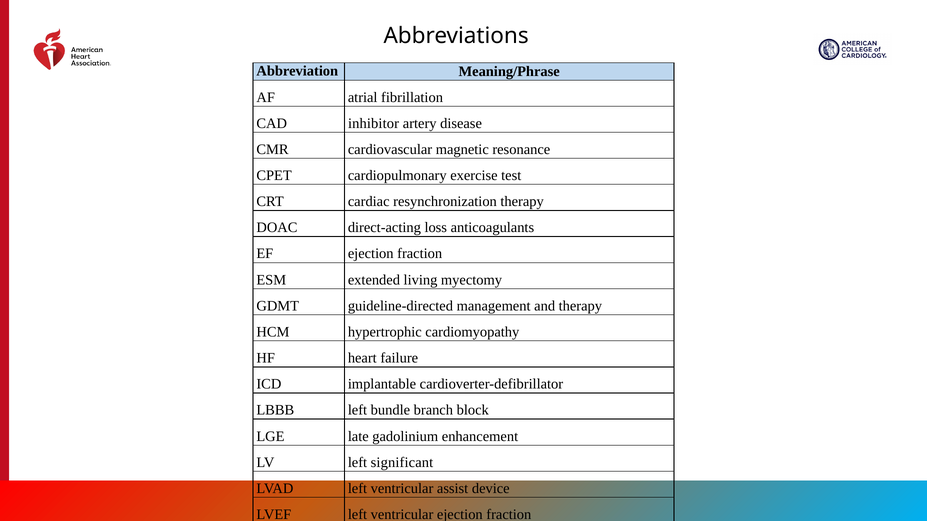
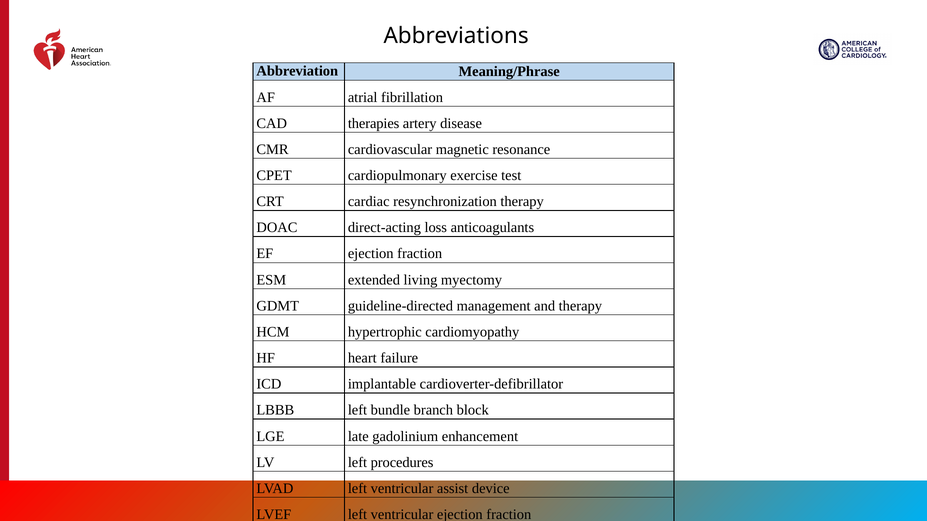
inhibitor: inhibitor -> therapies (374, 123)
significant: significant -> procedures (402, 463)
